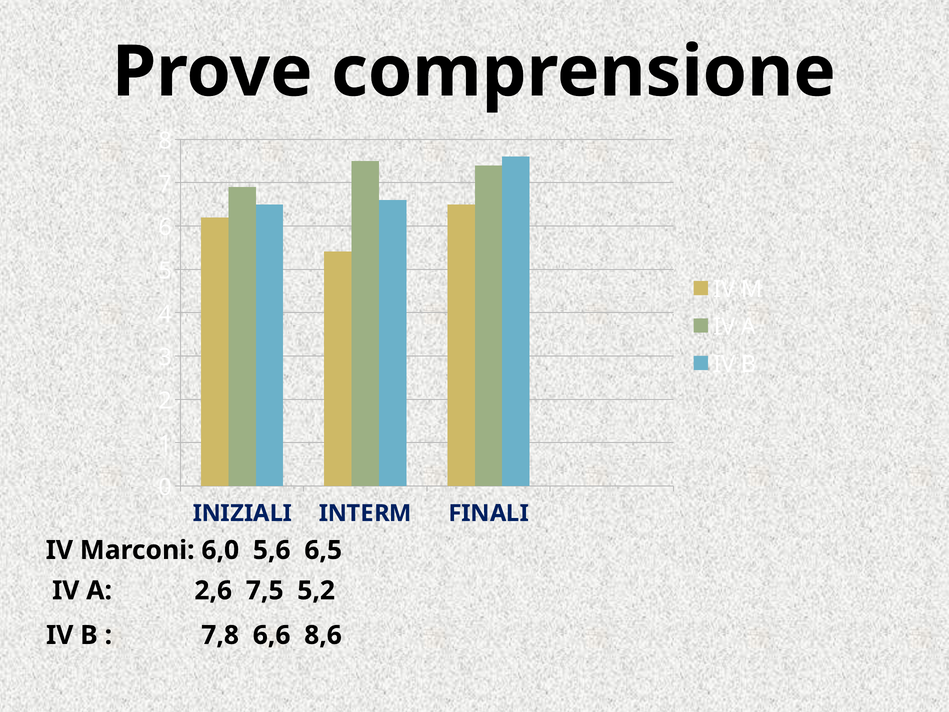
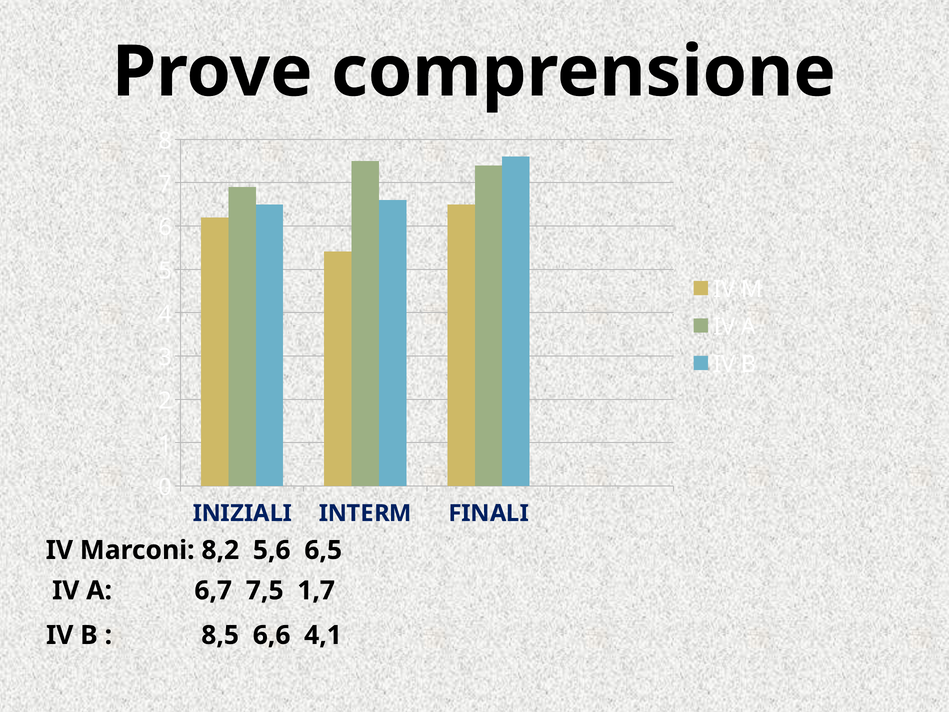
6,0: 6,0 -> 8,2 (220, 550)
2,6: 2,6 -> 6,7 (213, 590)
5,2: 5,2 -> 1,7 (316, 590)
7,8: 7,8 -> 8,5 (220, 635)
8,6: 8,6 -> 4,1 (323, 635)
